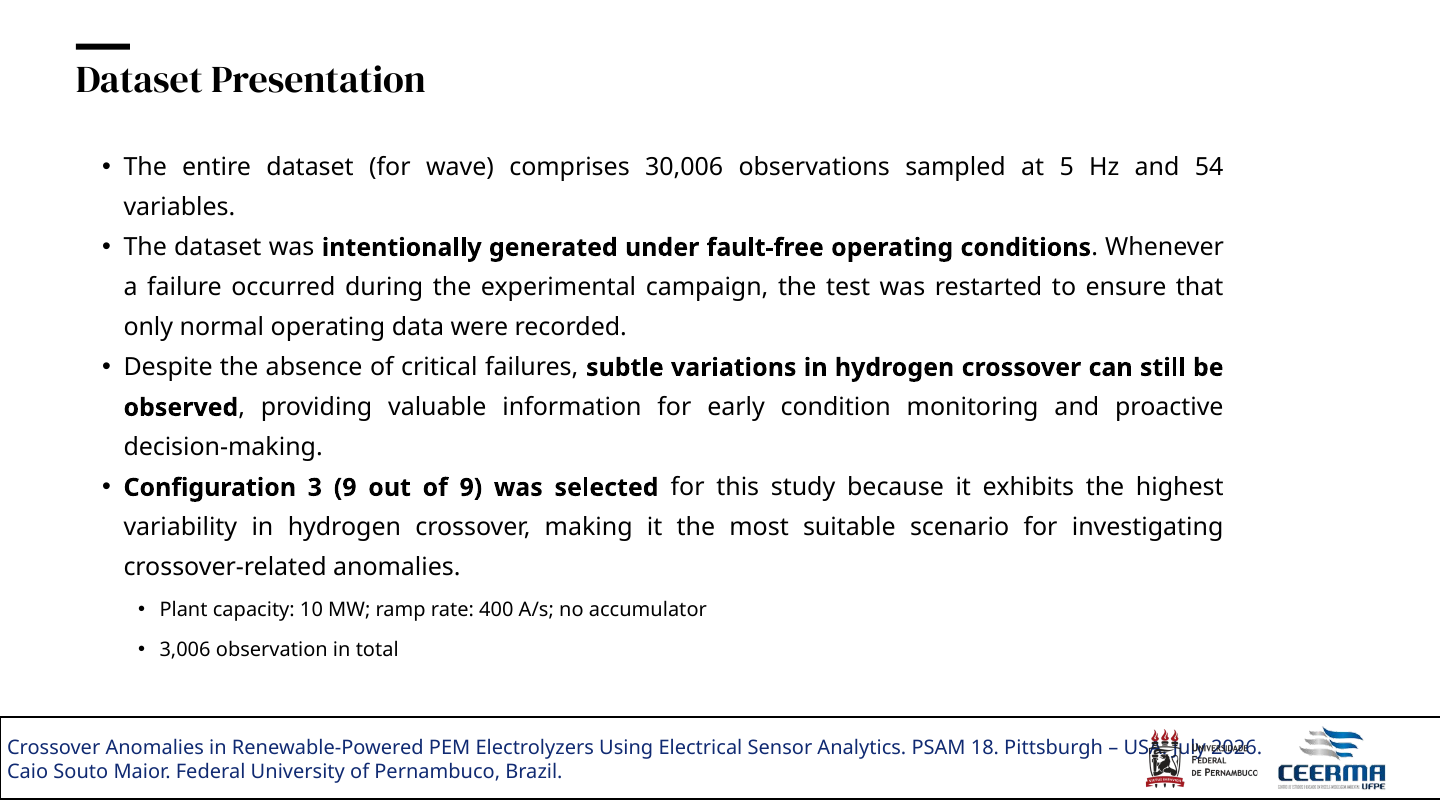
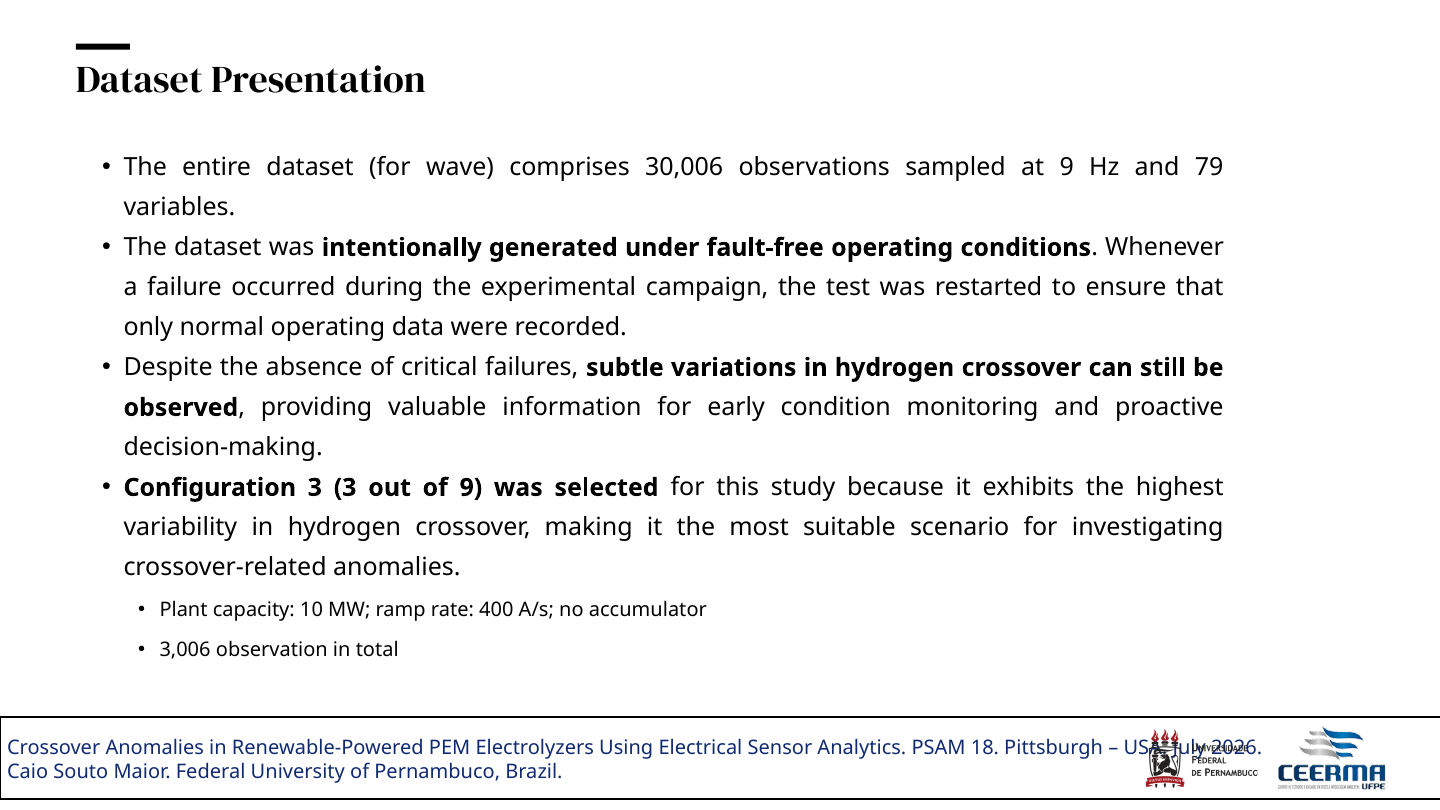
at 5: 5 -> 9 (1067, 168)
54: 54 -> 79 (1209, 168)
3 9: 9 -> 3 (345, 488)
